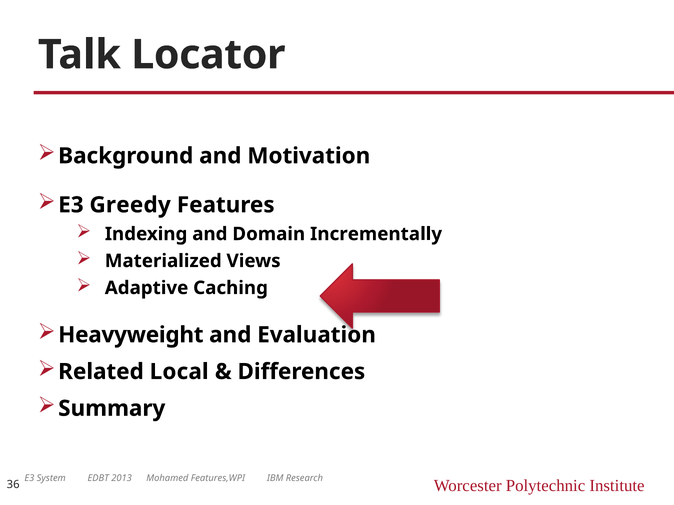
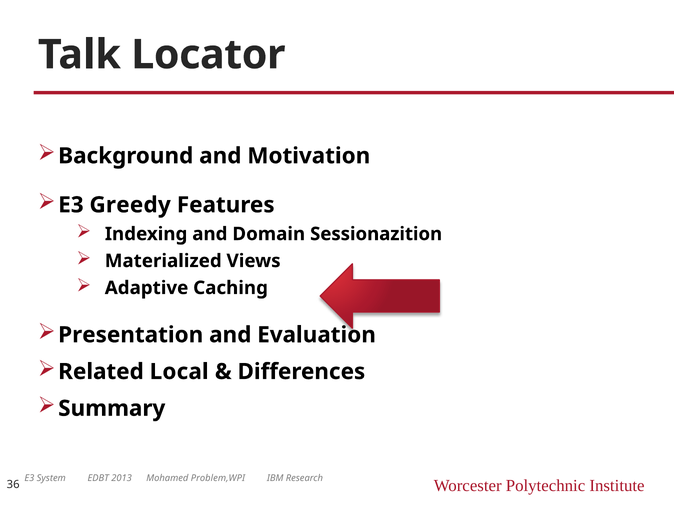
Incrementally: Incrementally -> Sessionazition (376, 234)
Heavyweight: Heavyweight -> Presentation (131, 335)
Features,WPI: Features,WPI -> Problem,WPI (218, 479)
